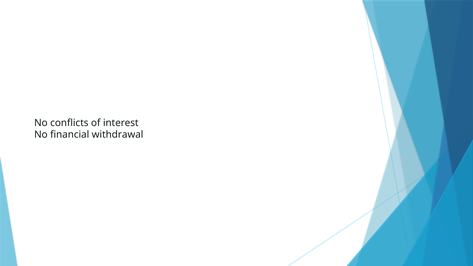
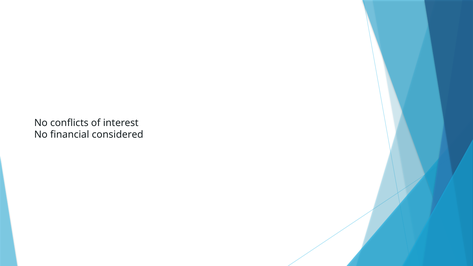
withdrawal: withdrawal -> considered (118, 135)
